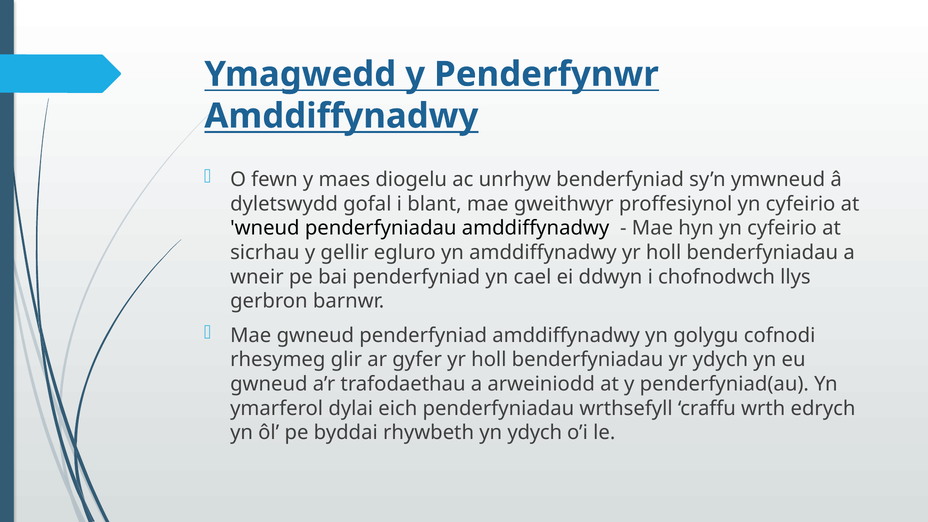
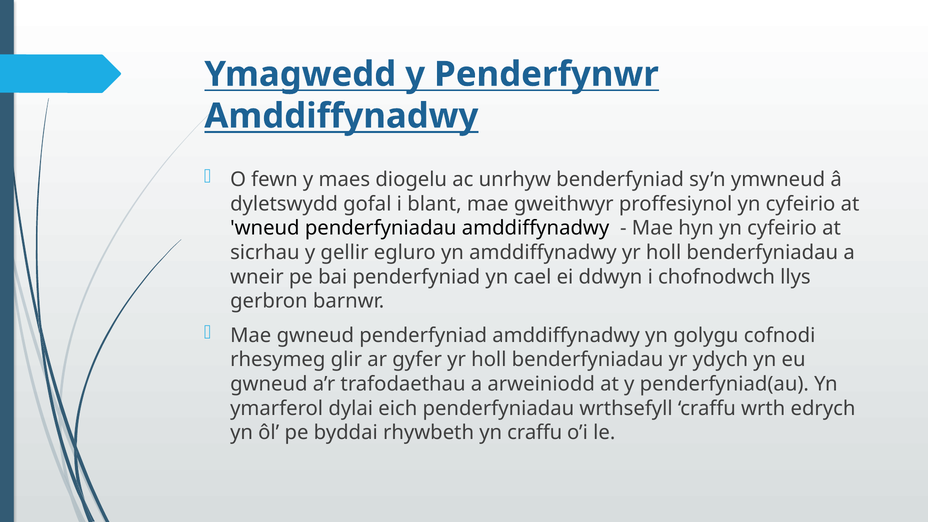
yn ydych: ydych -> craffu (535, 433)
